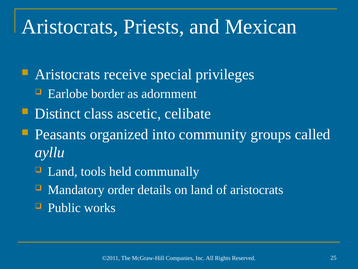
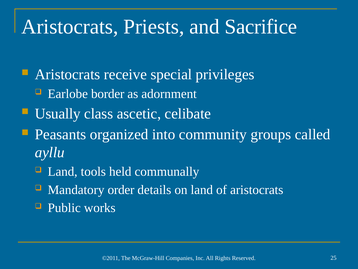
Mexican: Mexican -> Sacrifice (261, 27)
Distinct: Distinct -> Usually (58, 113)
